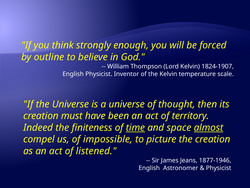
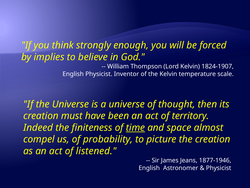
outline: outline -> implies (49, 57)
almost underline: present -> none (209, 127)
impossible: impossible -> probability (108, 139)
